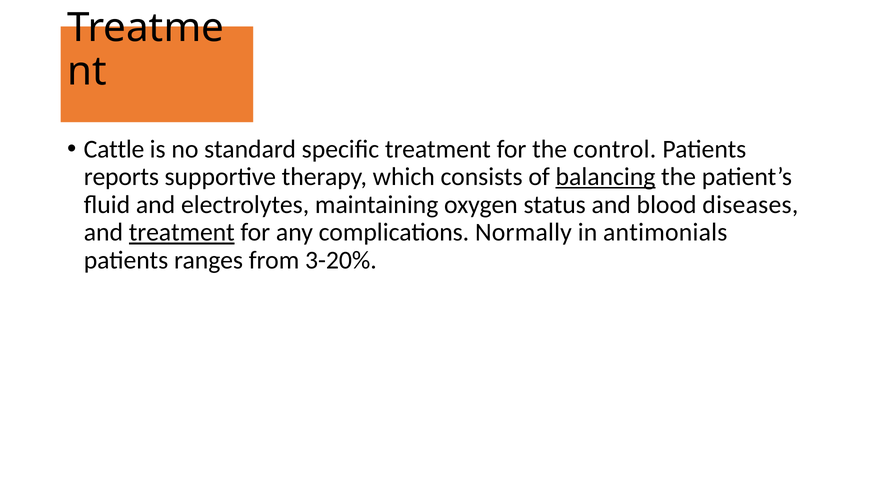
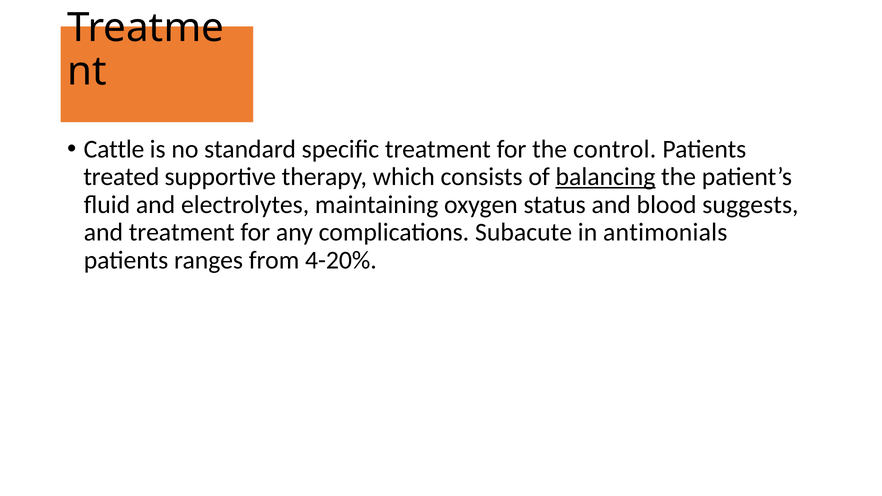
reports: reports -> treated (121, 177)
diseases: diseases -> suggests (750, 205)
treatment underline: present -> none (182, 232)
Normally: Normally -> Subacute (524, 232)
3-20%: 3-20% -> 4-20% (341, 260)
